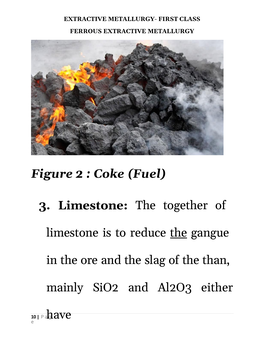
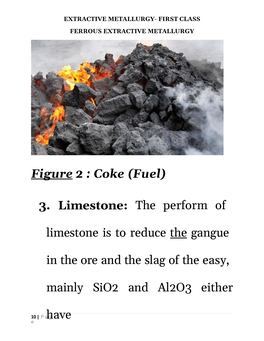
Figure underline: none -> present (52, 174)
together: together -> perform (185, 206)
than: than -> easy (216, 261)
